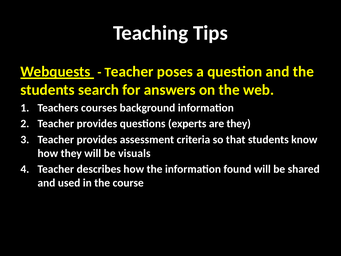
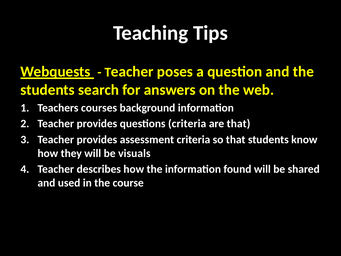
questions experts: experts -> criteria (187, 124)
are they: they -> that (239, 124)
